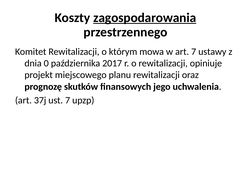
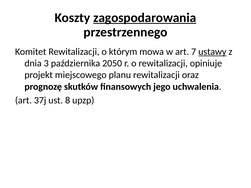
ustawy underline: none -> present (212, 52)
0: 0 -> 3 (46, 63)
2017: 2017 -> 2050 (112, 63)
ust 7: 7 -> 8 (68, 100)
